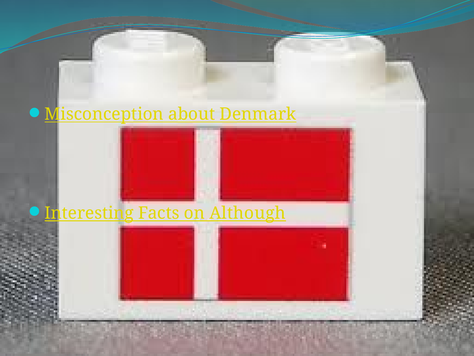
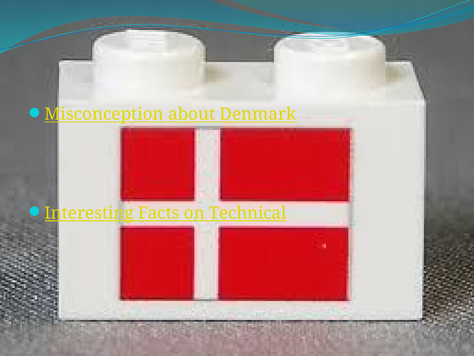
Although: Although -> Technical (248, 213)
